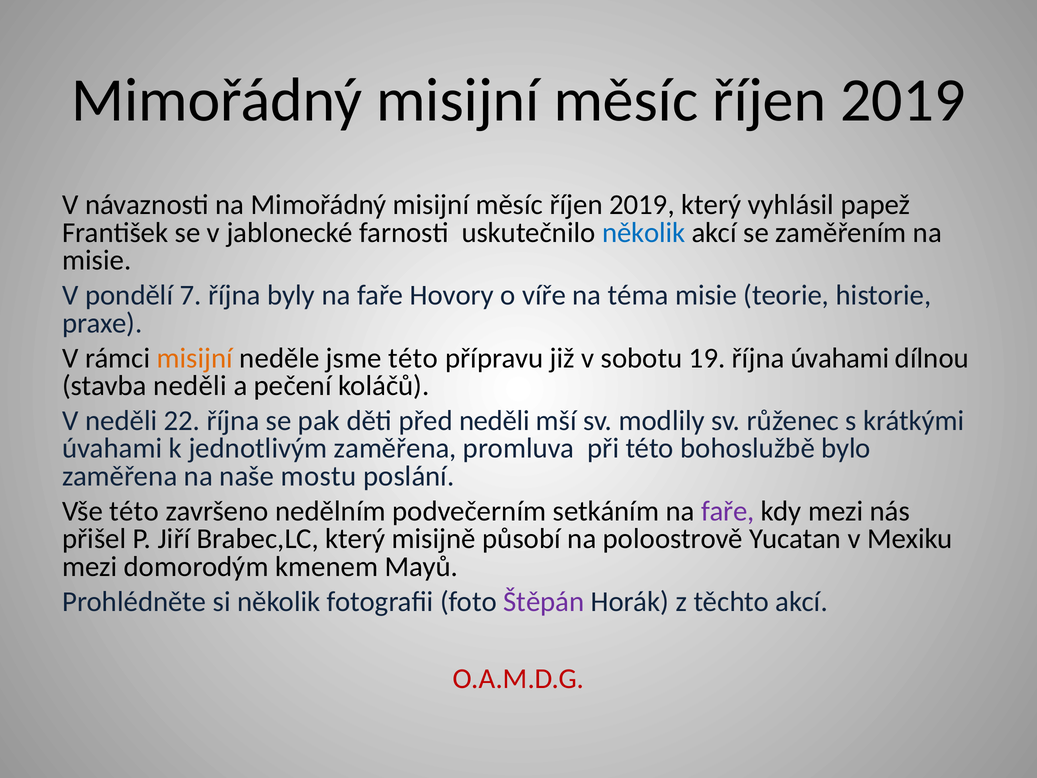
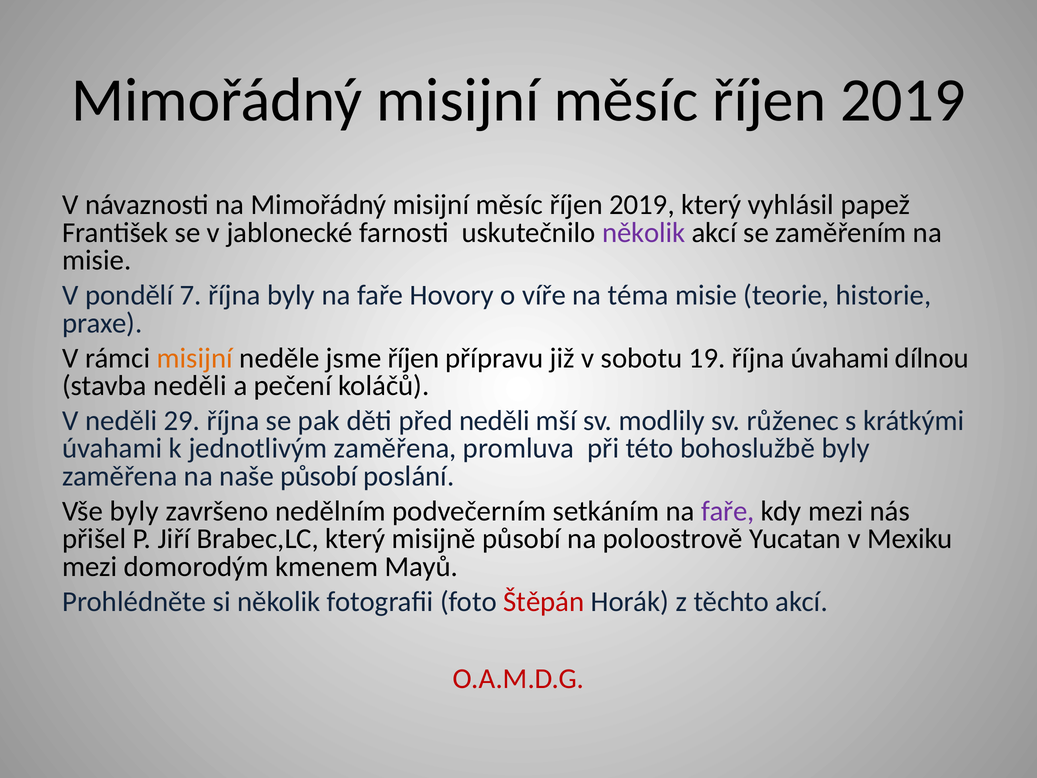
několik colour: blue -> purple (644, 233)
jsme této: této -> říjen (414, 358)
22: 22 -> 29 (182, 421)
bohoslužbě bylo: bylo -> byly (846, 448)
naše mostu: mostu -> působí (319, 476)
Vše této: této -> byly (134, 511)
Štěpán colour: purple -> red (544, 601)
